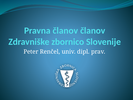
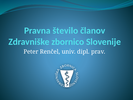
Pravna članov: članov -> število (65, 31)
